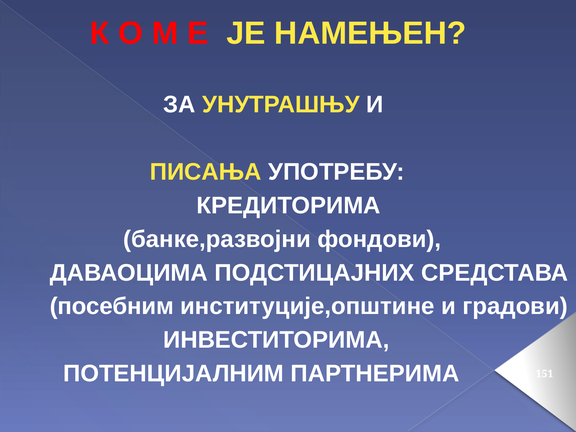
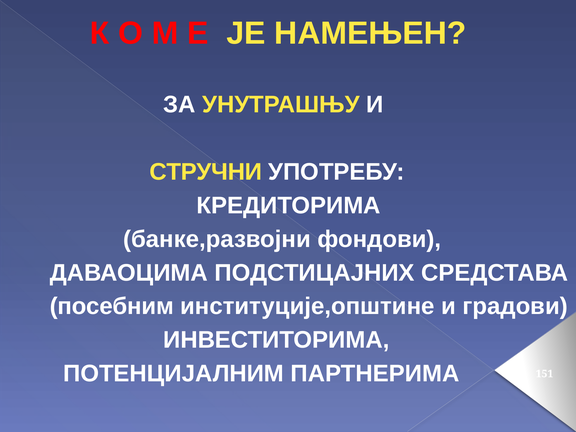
ПИСАЊА: ПИСАЊА -> СТРУЧНИ (206, 172)
